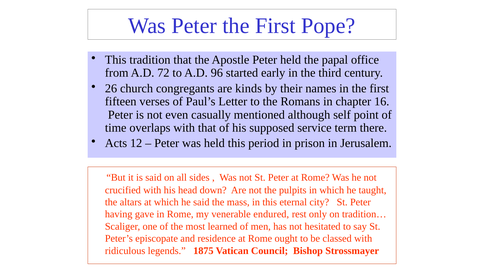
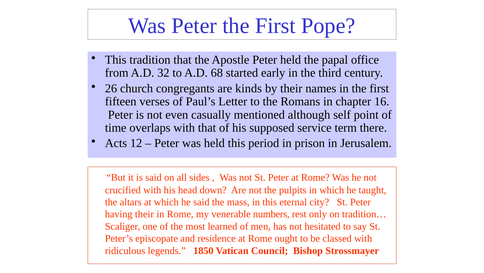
72: 72 -> 32 (163, 73)
96: 96 -> 68 (217, 73)
having gave: gave -> their (144, 214)
endured: endured -> numbers (271, 214)
1875: 1875 -> 1850 (203, 250)
